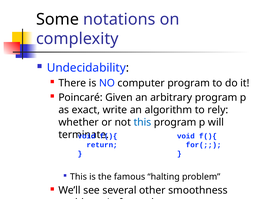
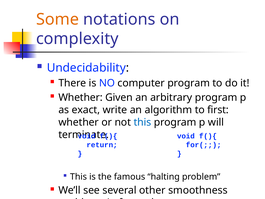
Some colour: black -> orange (57, 19)
Poincaré: Poincaré -> Whether (81, 97)
rely: rely -> first (218, 110)
